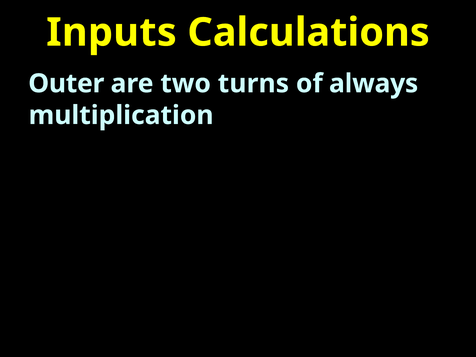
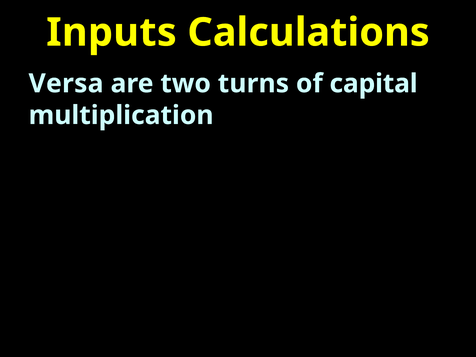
Outer: Outer -> Versa (66, 84)
always: always -> capital (374, 84)
